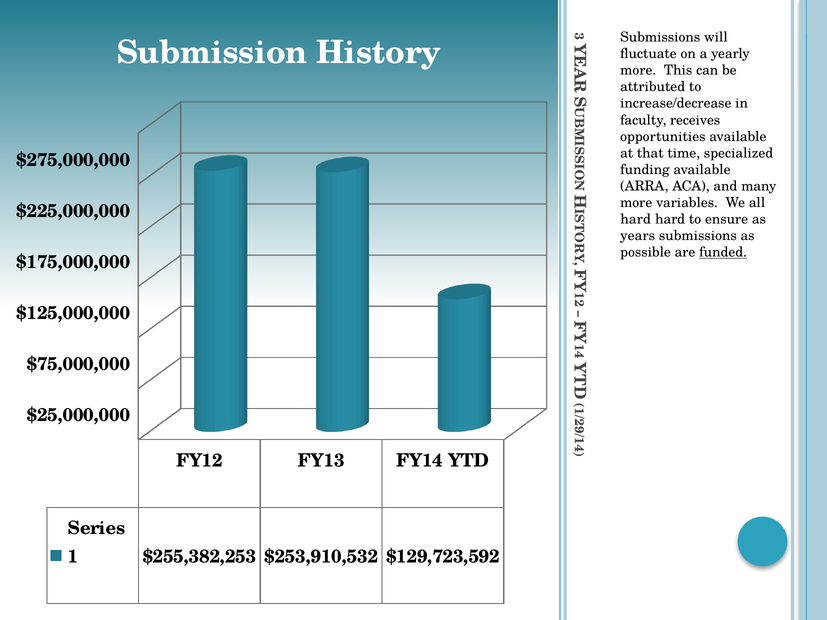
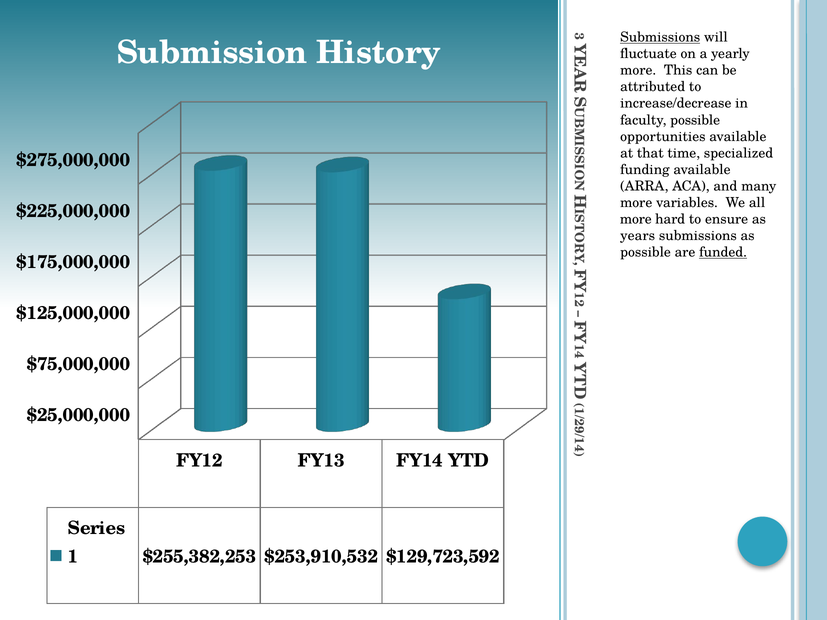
Submissions underline: none -> present (660, 37)
faculty receives: receives -> possible (695, 120)
hard: hard -> more (636, 219)
